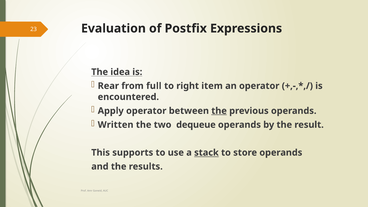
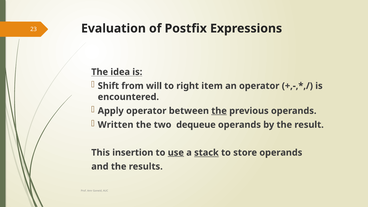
Rear: Rear -> Shift (108, 86)
full: full -> will (154, 86)
supports: supports -> insertion (133, 153)
use underline: none -> present (176, 153)
